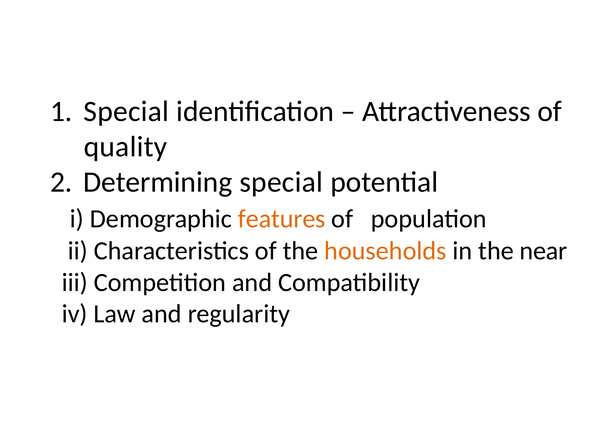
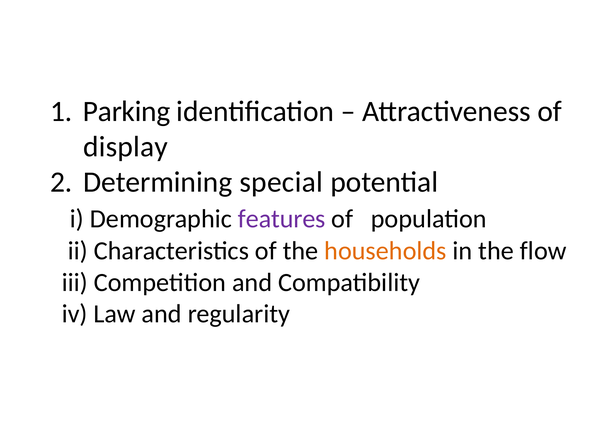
Special: Special -> Parking (127, 111)
quality: quality -> display (126, 147)
features colour: orange -> purple (282, 218)
near: near -> flow (543, 251)
